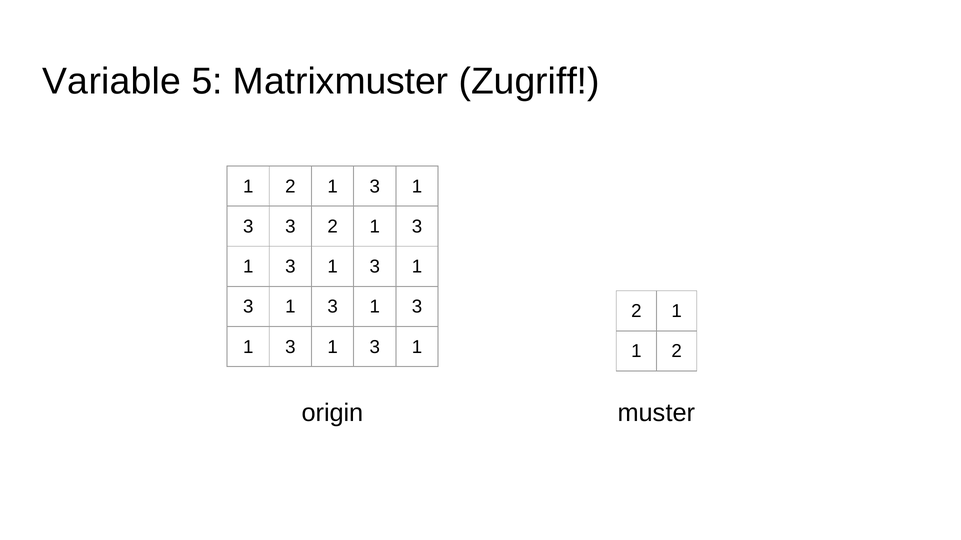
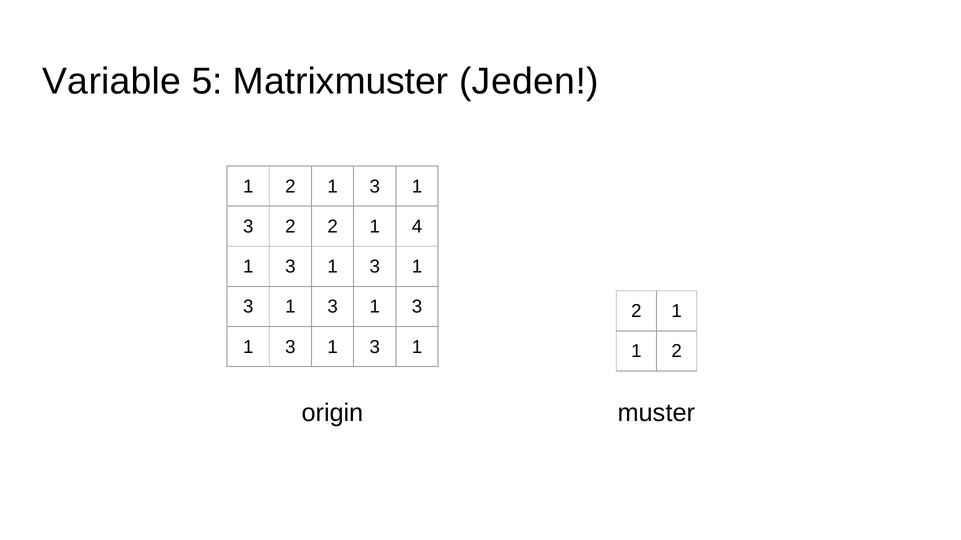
Zugriff: Zugriff -> Jeden (529, 81)
3 3: 3 -> 2 (290, 227)
3: 3 -> 4 (417, 227)
